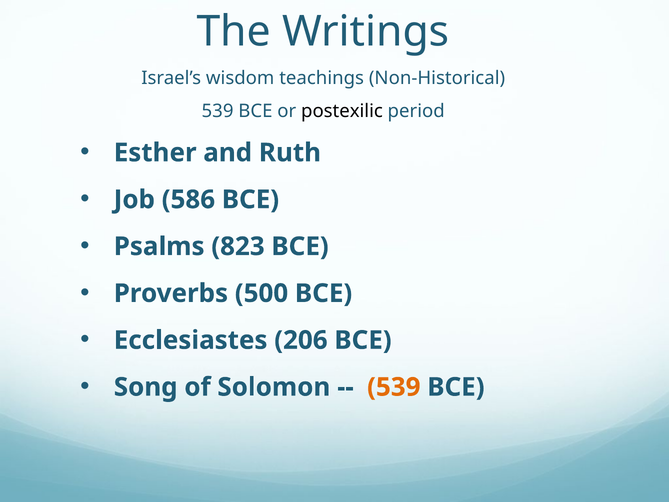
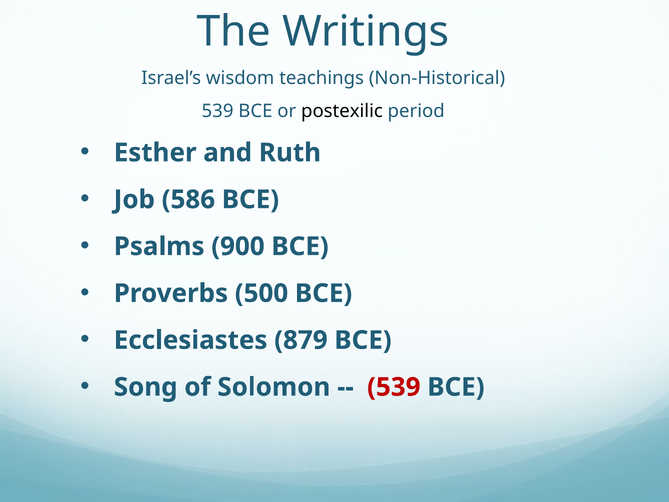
823: 823 -> 900 (238, 246)
206: 206 -> 879 (301, 340)
539 colour: orange -> red (394, 387)
